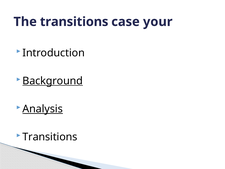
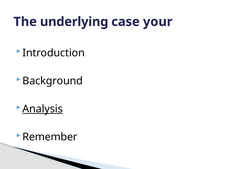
The transitions: transitions -> underlying (74, 22)
Background underline: present -> none (53, 81)
Transitions: Transitions -> Remember (50, 137)
